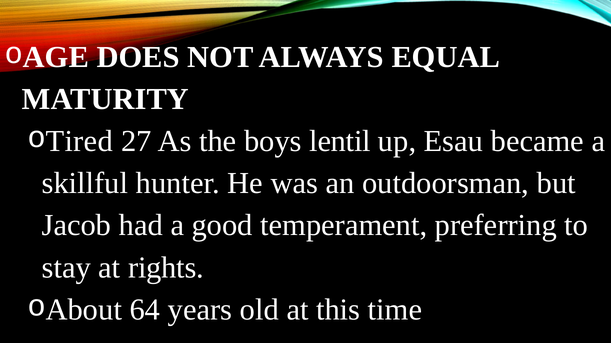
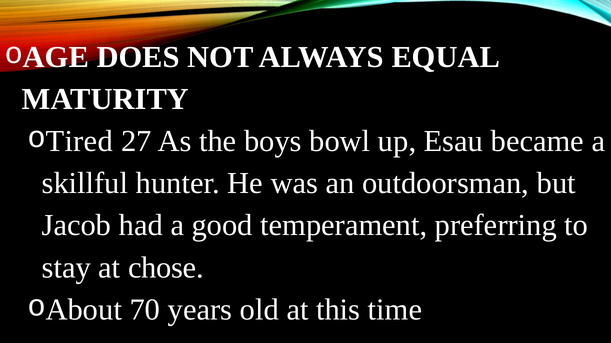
lentil: lentil -> bowl (340, 142)
rights: rights -> chose (166, 268)
64: 64 -> 70 (145, 310)
